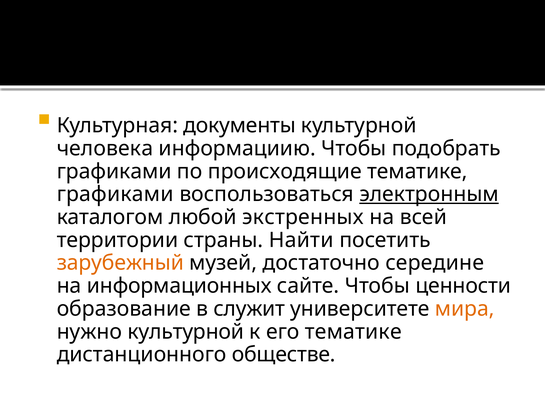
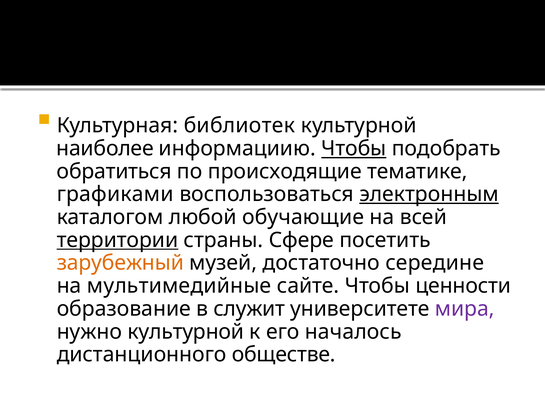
документы: документы -> библиотек (239, 125)
человека: человека -> наиболее (105, 148)
Чтобы underline: none -> present (354, 148)
графиками: графиками -> обратиться (114, 171)
экстренных: экстренных -> обучающие (303, 217)
территории underline: none -> present (117, 240)
Найти: Найти -> Сфере (301, 240)
информационных: информационных -> мультимедийные (179, 286)
мира colour: orange -> purple (465, 309)
его тематике: тематике -> началось (353, 332)
